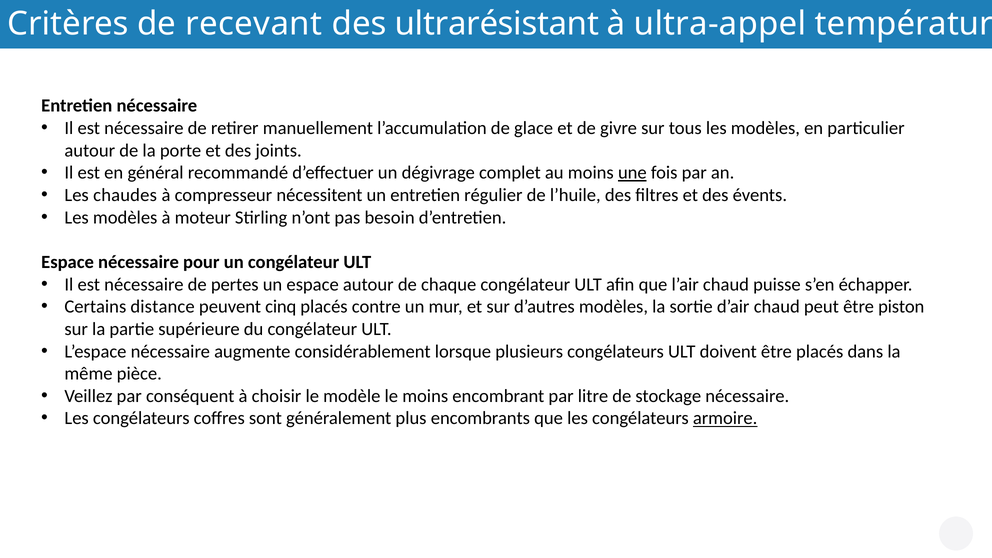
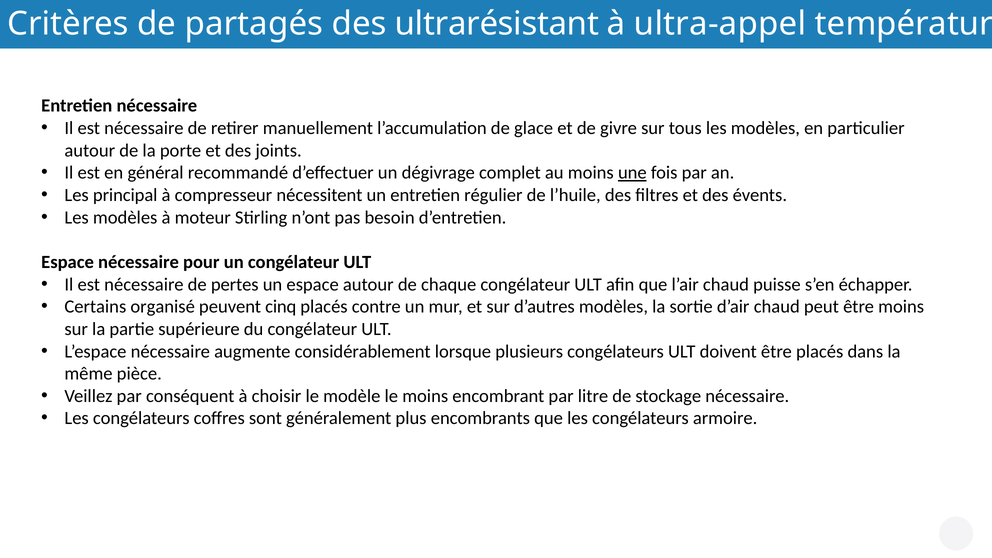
recevant: recevant -> partagés (254, 24)
chaudes: chaudes -> principal (125, 195)
distance: distance -> organisé (163, 307)
être piston: piston -> moins (901, 307)
armoire underline: present -> none (725, 418)
